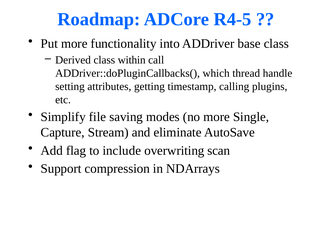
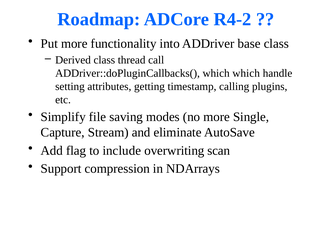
R4-5: R4-5 -> R4-2 (233, 19)
within: within -> thread (132, 60)
which thread: thread -> which (246, 73)
